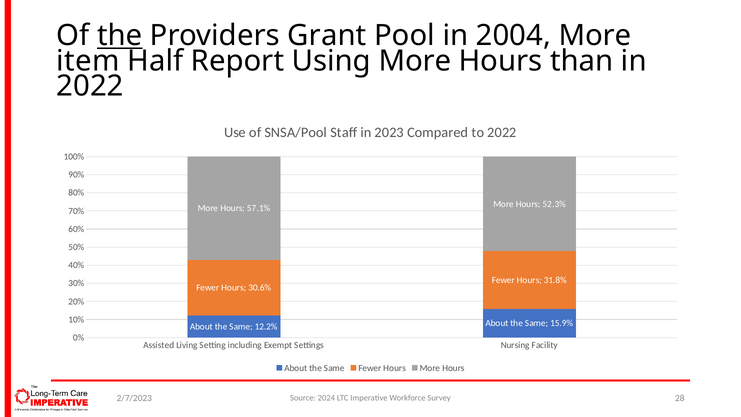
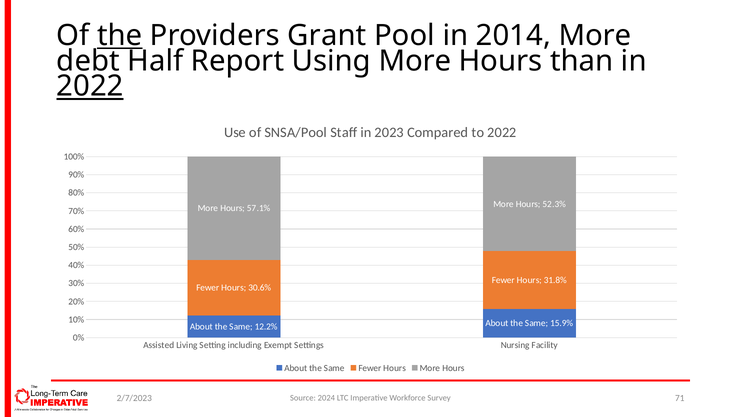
2004: 2004 -> 2014 (513, 36)
item: item -> debt (88, 61)
2022 underline: none -> present (90, 86)
28: 28 -> 71 (680, 398)
